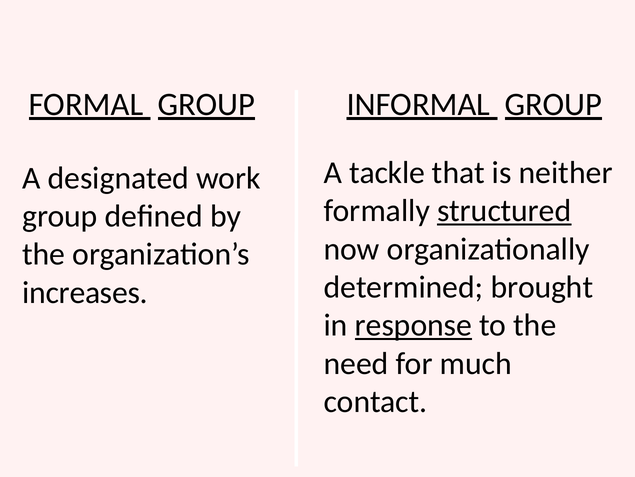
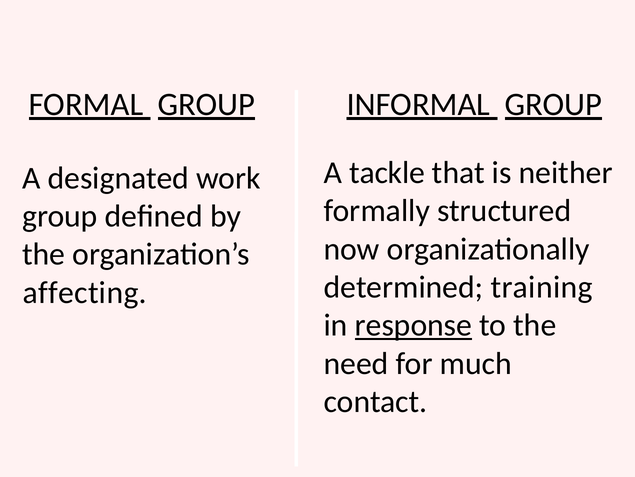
structured underline: present -> none (504, 211)
brought: brought -> training (542, 287)
increases: increases -> affecting (85, 292)
